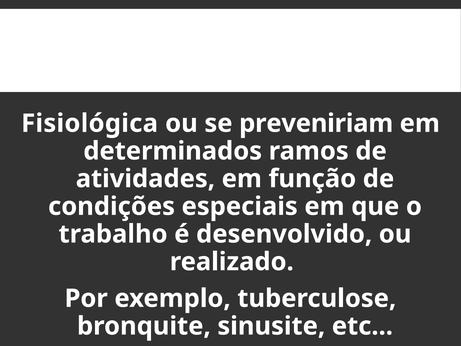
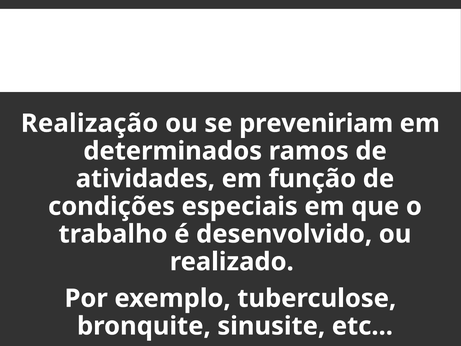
Fisiológica: Fisiológica -> Realização (90, 123)
